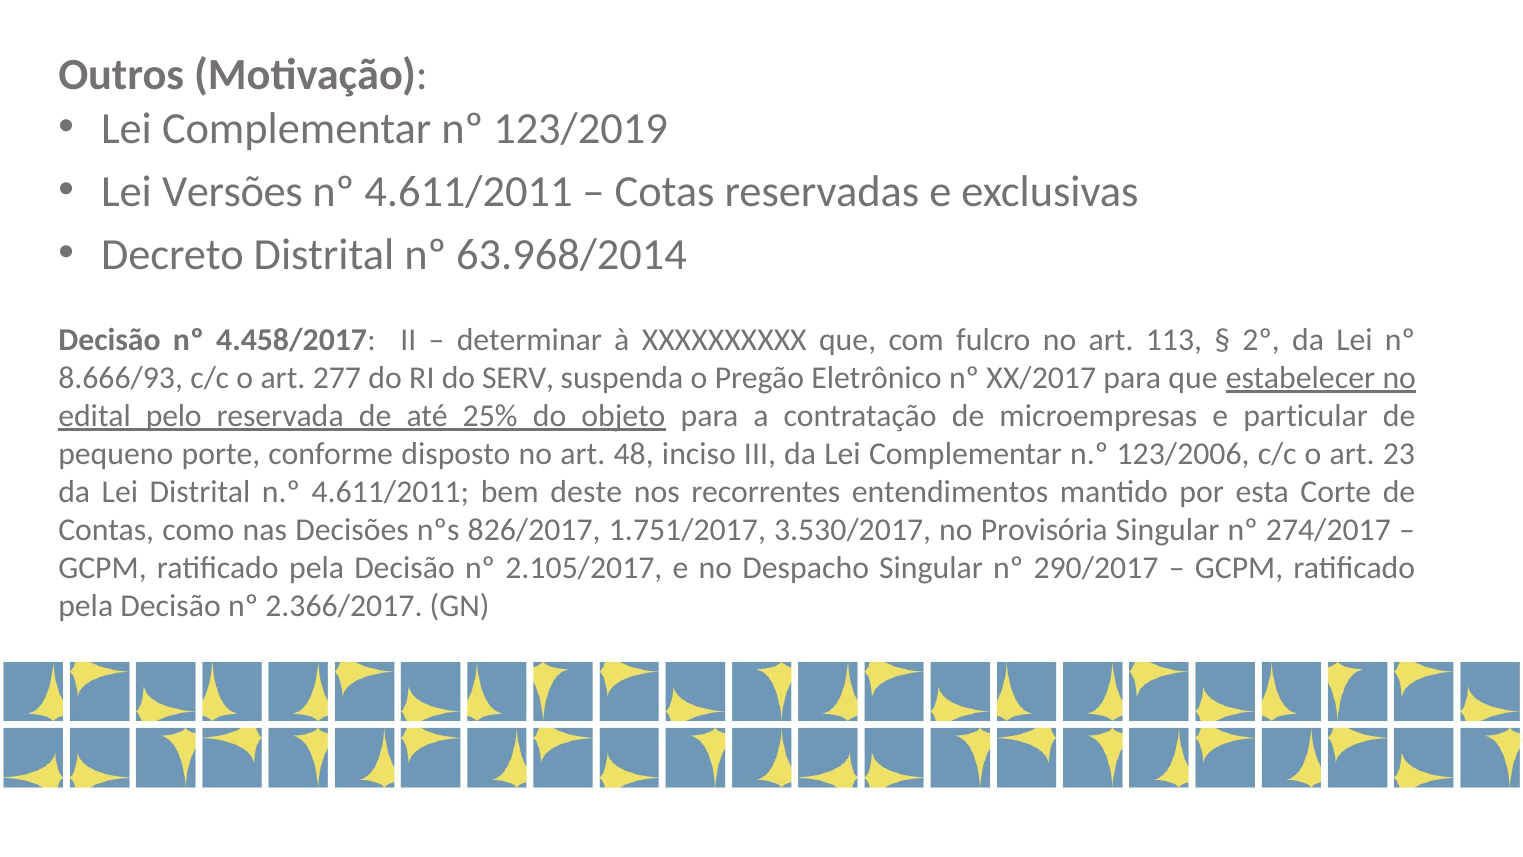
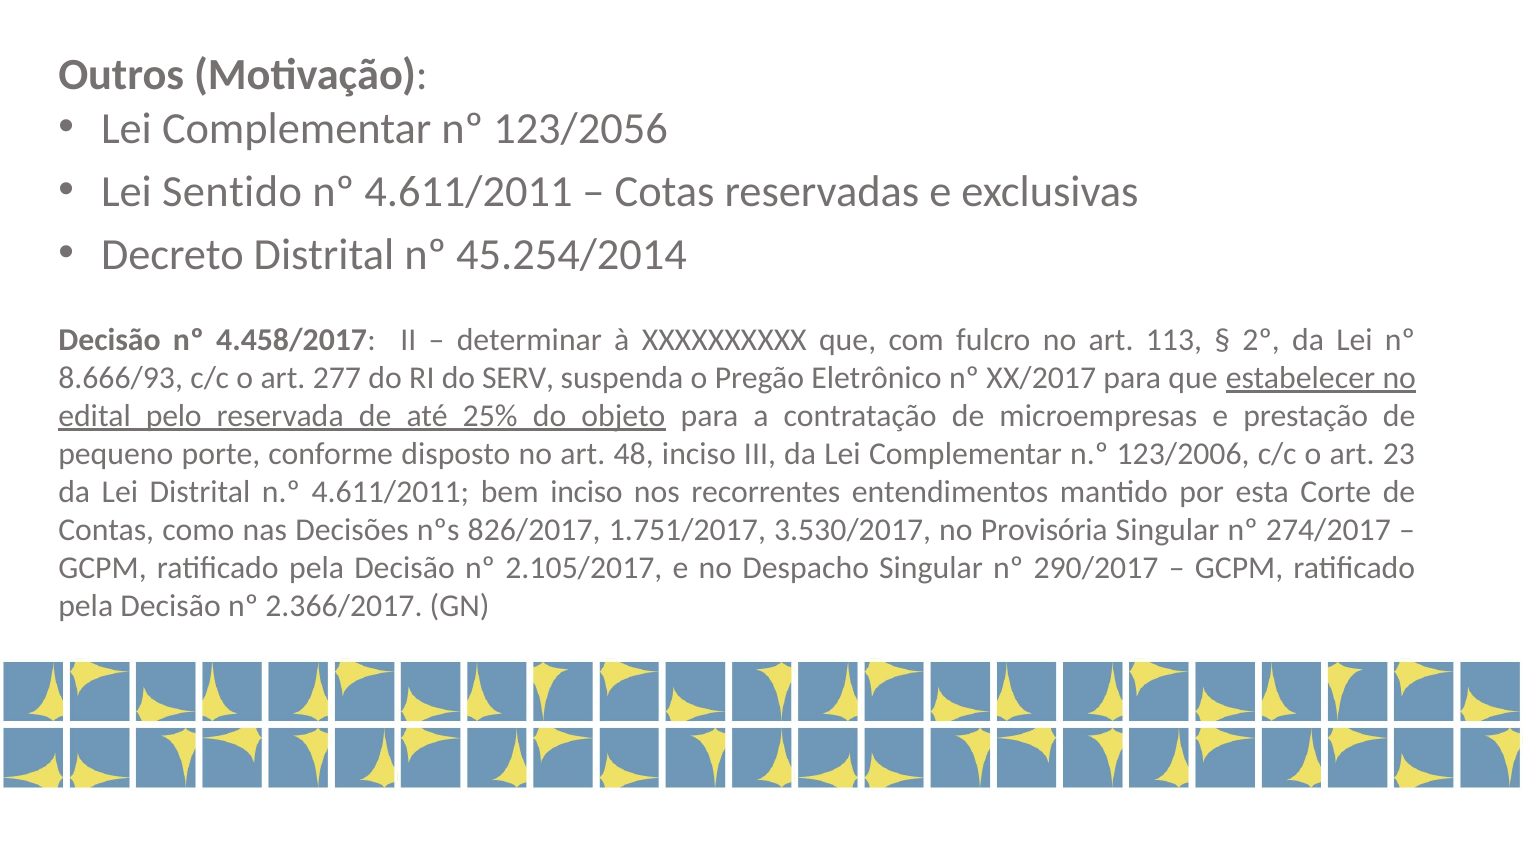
123/2019: 123/2019 -> 123/2056 (581, 129)
Versões: Versões -> Sentido (232, 191)
63.968/2014: 63.968/2014 -> 45.254/2014 (572, 254)
particular: particular -> prestação (1306, 416)
bem deste: deste -> inciso (587, 492)
